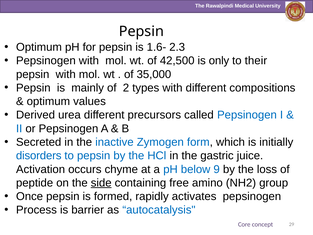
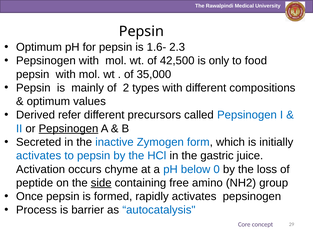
their: their -> food (256, 61)
urea: urea -> refer (70, 115)
Pepsinogen underline: none -> present (68, 128)
disorders: disorders -> activates (39, 156)
9: 9 -> 0 (217, 169)
